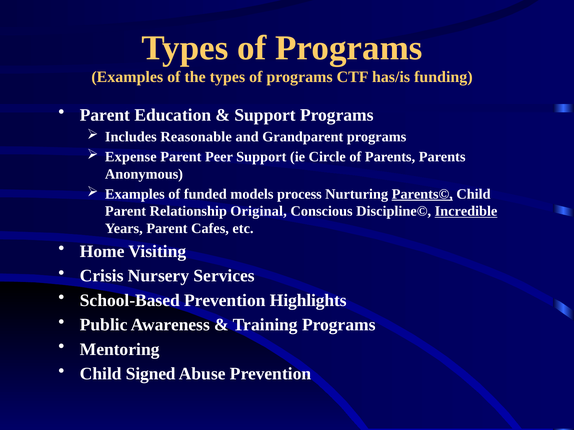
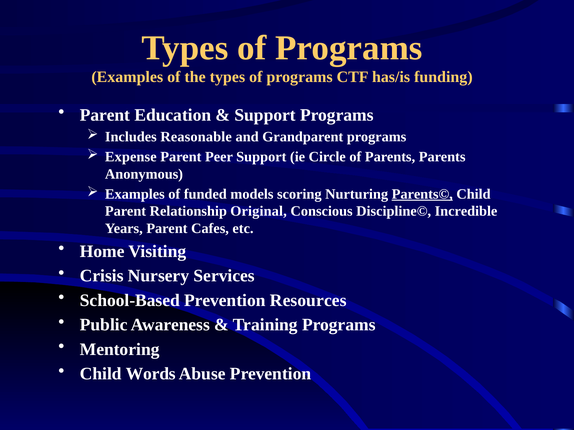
process: process -> scoring (299, 194)
Incredible underline: present -> none (466, 211)
Highlights: Highlights -> Resources (308, 301)
Signed: Signed -> Words (151, 374)
